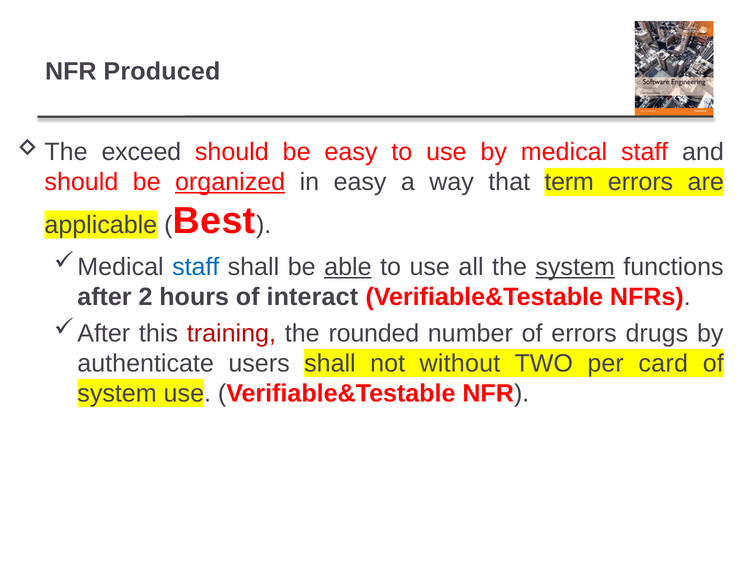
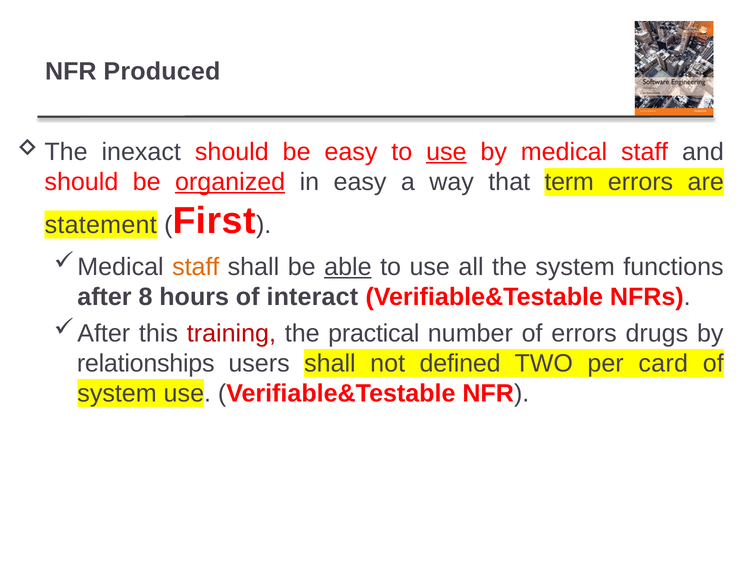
exceed: exceed -> inexact (141, 152)
use underline: none -> present (446, 152)
applicable: applicable -> statement (101, 225)
Best: Best -> First (214, 221)
staff colour: blue -> orange (196, 267)
system underline: present -> none (575, 267)
2: 2 -> 8 (145, 297)
rounded: rounded -> practical (374, 333)
authenticate: authenticate -> relationships (146, 363)
without: without -> defined (460, 363)
